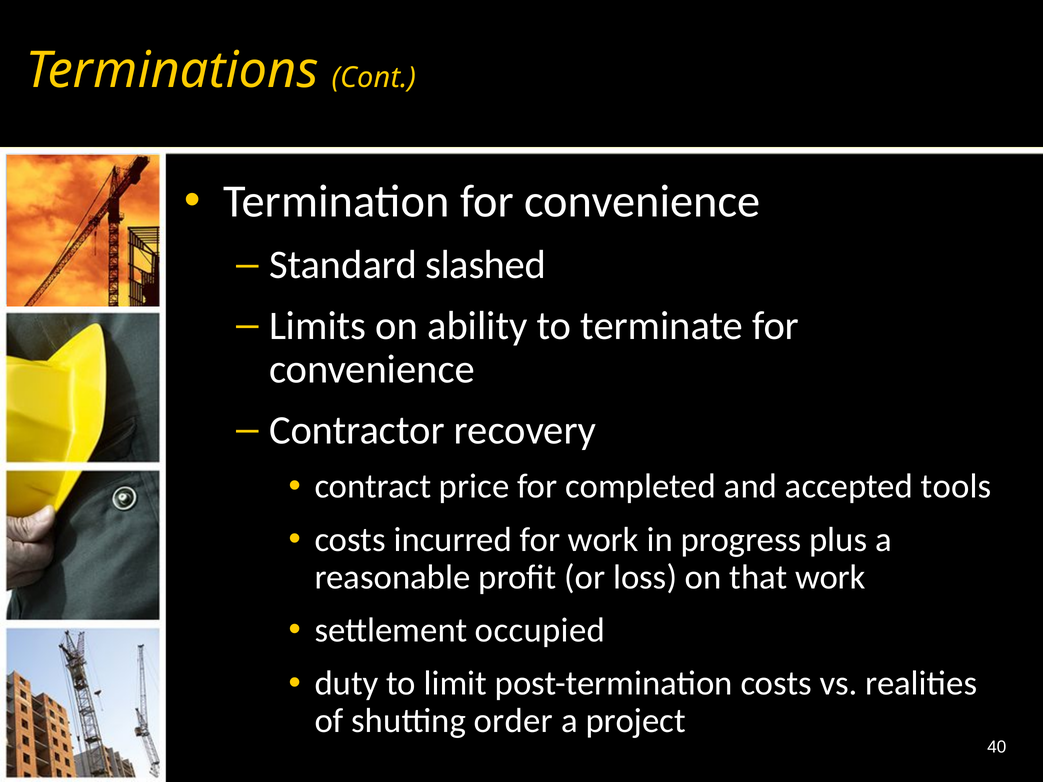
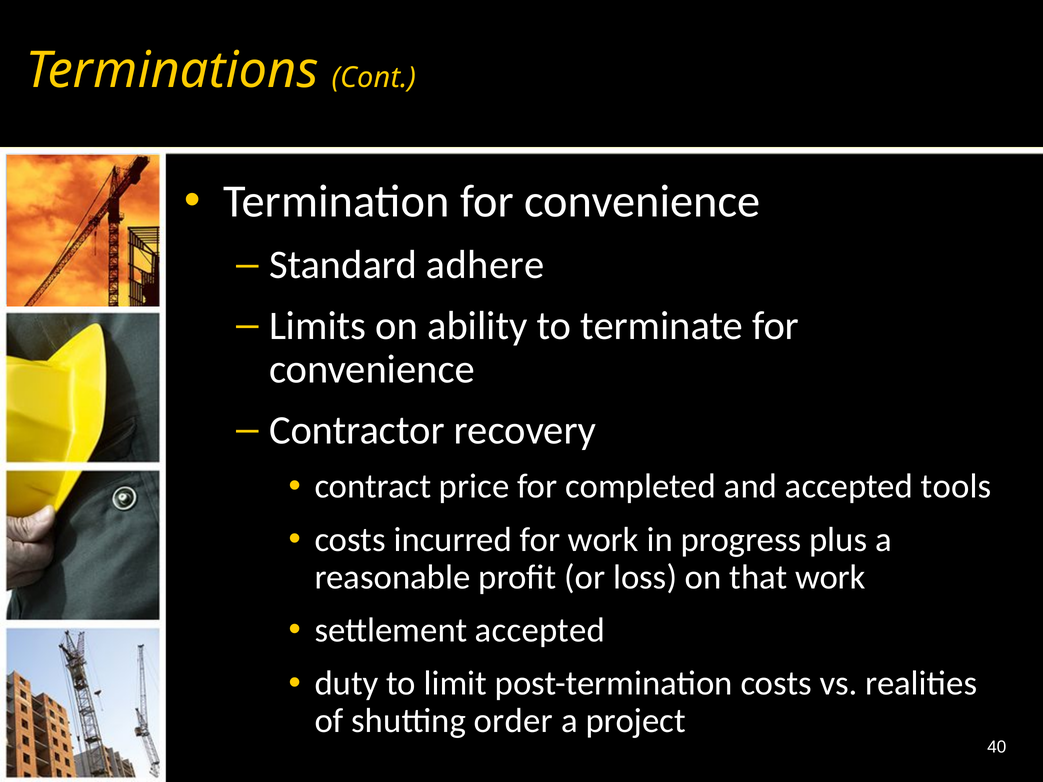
slashed: slashed -> adhere (485, 265)
settlement occupied: occupied -> accepted (540, 631)
